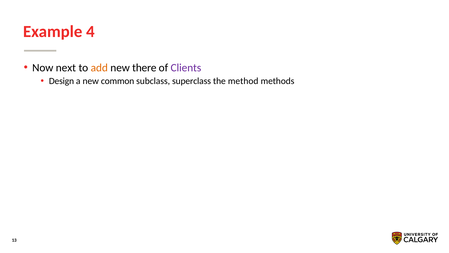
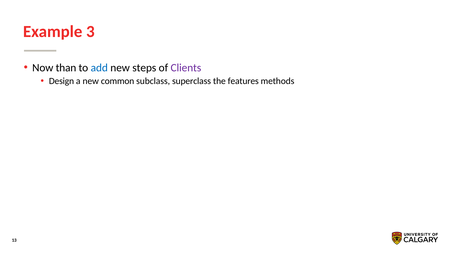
4: 4 -> 3 (90, 32)
next: next -> than (66, 68)
add colour: orange -> blue (99, 68)
there: there -> steps (144, 68)
method: method -> features (243, 81)
